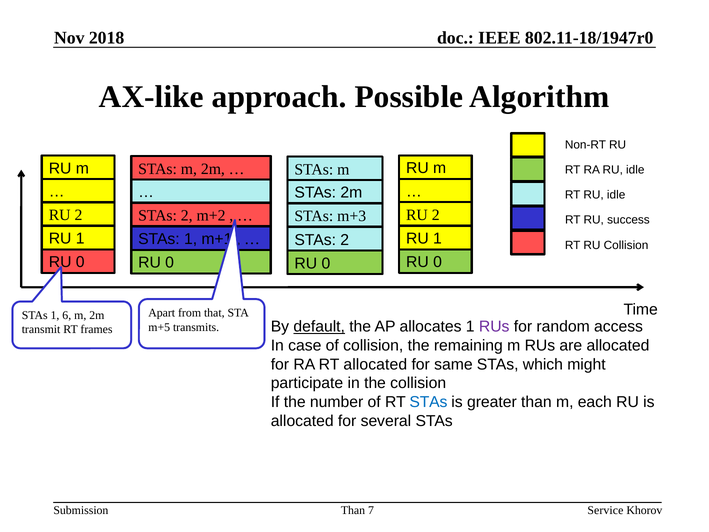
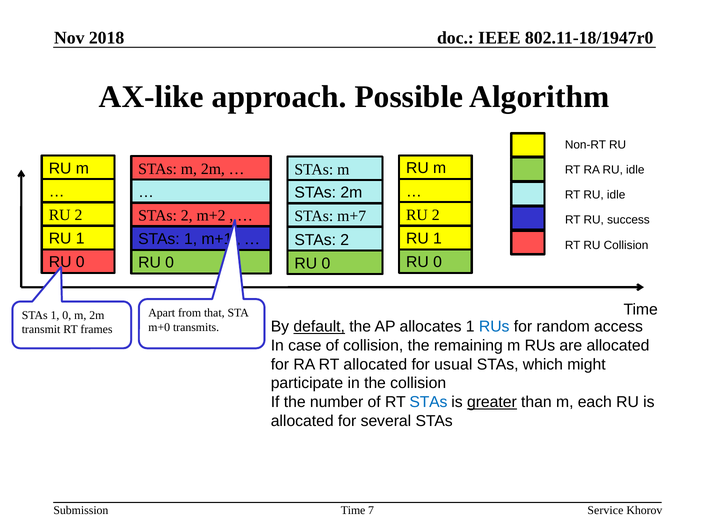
m+3: m+3 -> m+7 (352, 216)
1 6: 6 -> 0 (67, 315)
m+5: m+5 -> m+0 (159, 327)
RUs colour: purple -> blue (494, 326)
same: same -> usual (453, 364)
greater underline: none -> present (492, 402)
Than: Than -> Time (353, 510)
